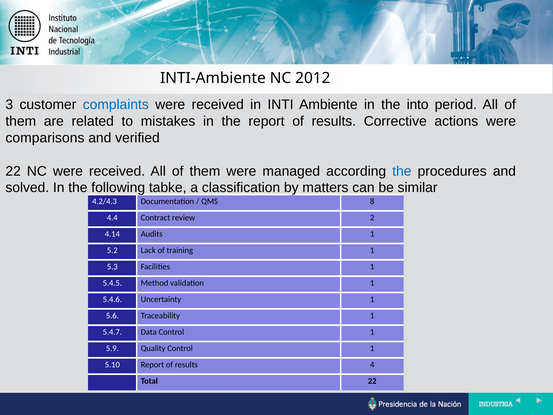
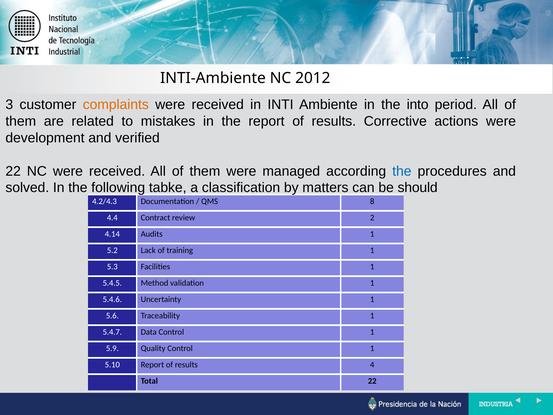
complaints colour: blue -> orange (116, 105)
comparisons: comparisons -> development (45, 138)
similar: similar -> should (418, 188)
